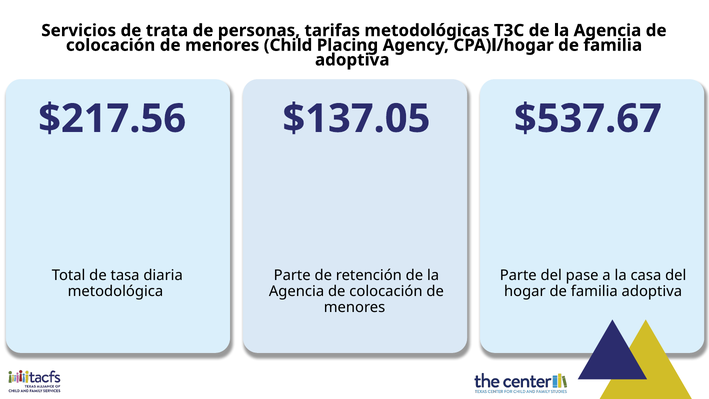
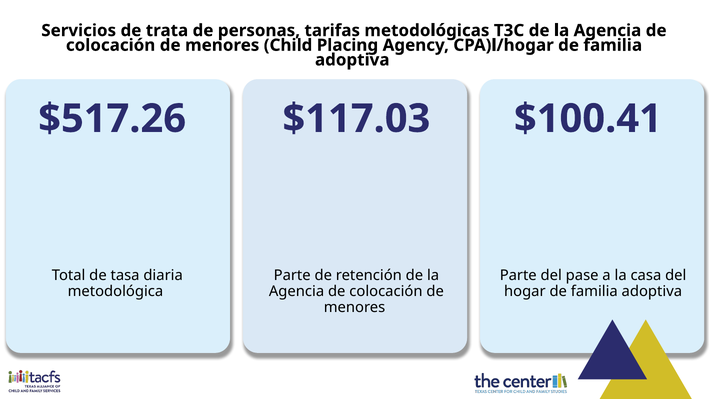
$217.56: $217.56 -> $517.26 (112, 119)
$137.05: $137.05 -> $117.03 (356, 119)
$537.67: $537.67 -> $100.41 (588, 119)
